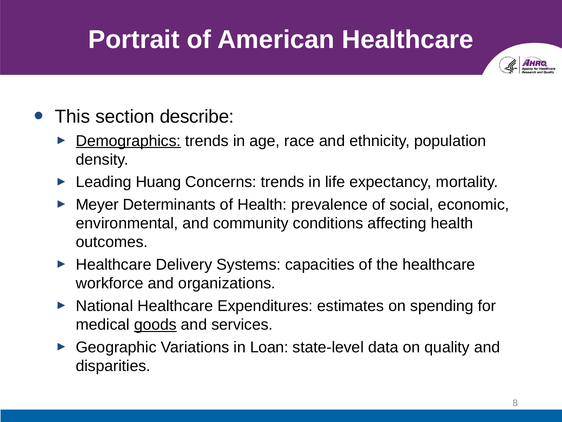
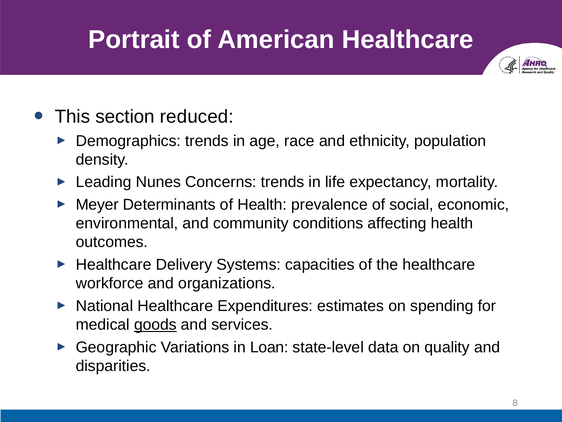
describe: describe -> reduced (197, 117)
Demographics underline: present -> none (128, 141)
Huang: Huang -> Nunes (158, 182)
